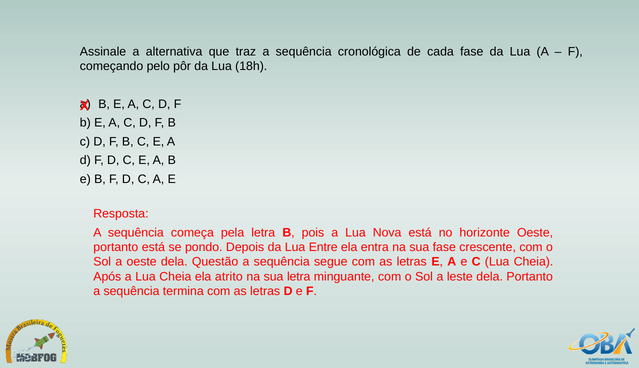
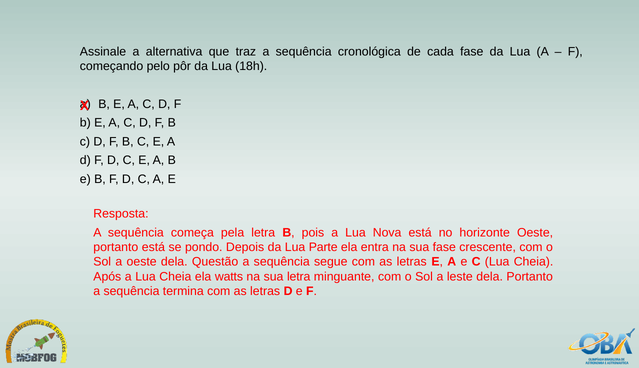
Entre: Entre -> Parte (323, 247)
atrito: atrito -> watts (229, 277)
